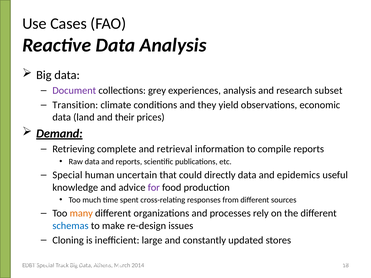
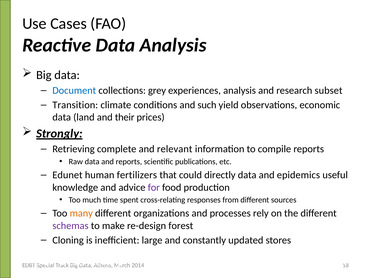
Document colour: purple -> blue (74, 91)
they: they -> such (207, 105)
Demand: Demand -> Strongly (59, 134)
retrieval: retrieval -> relevant (175, 149)
Special: Special -> Edunet (67, 175)
uncertain: uncertain -> fertilizers (137, 175)
schemas colour: blue -> purple (70, 226)
issues: issues -> forest (181, 226)
